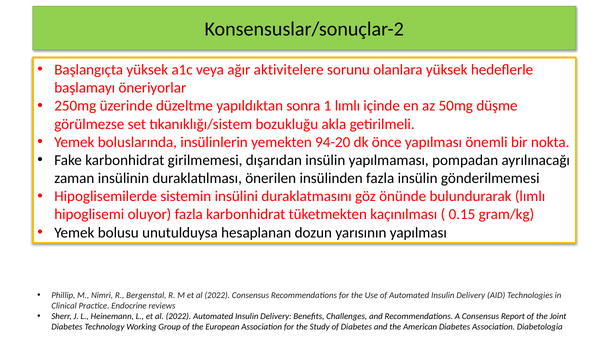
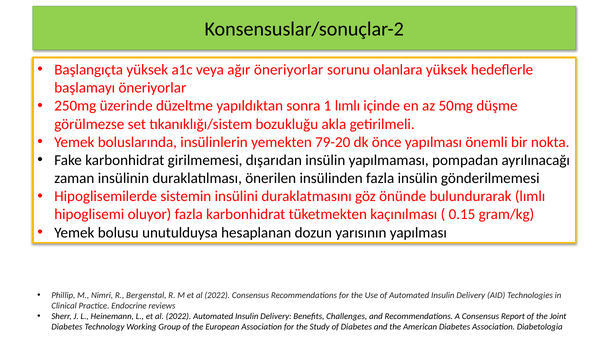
ağır aktivitelere: aktivitelere -> öneriyorlar (289, 70)
94-20: 94-20 -> 79-20 (333, 142)
